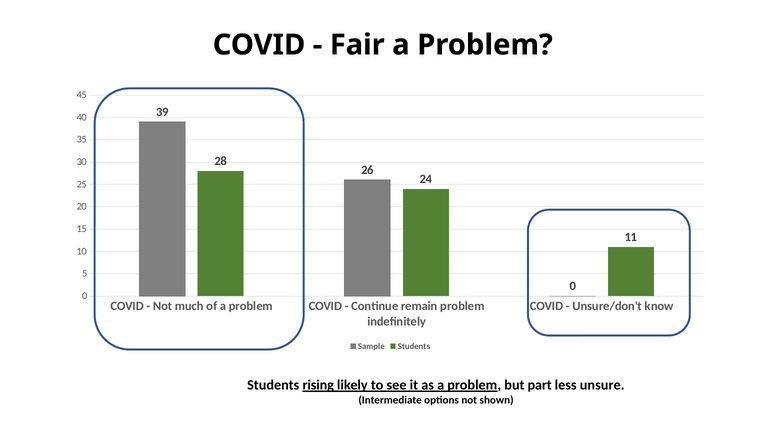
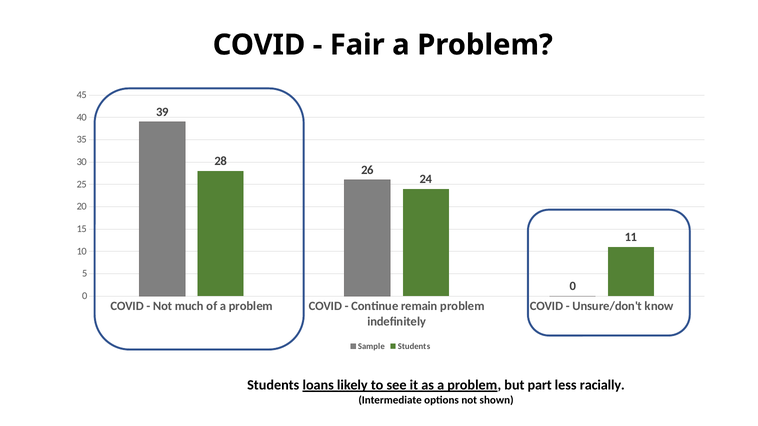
rising: rising -> loans (318, 385)
unsure: unsure -> racially (602, 385)
